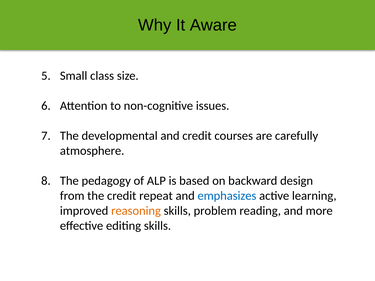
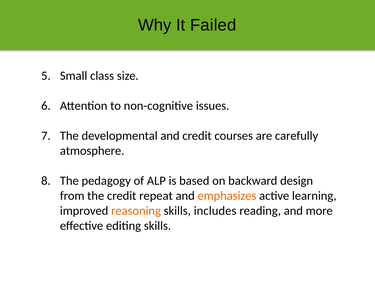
Aware: Aware -> Failed (213, 25)
emphasizes colour: blue -> orange (227, 196)
problem: problem -> includes (215, 211)
